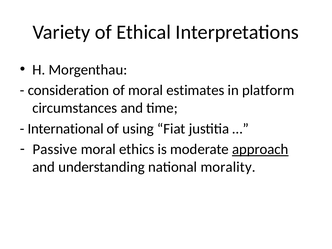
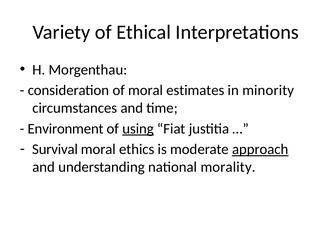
platform: platform -> minority (268, 90)
International: International -> Environment (66, 129)
using underline: none -> present (138, 129)
Passive: Passive -> Survival (55, 149)
